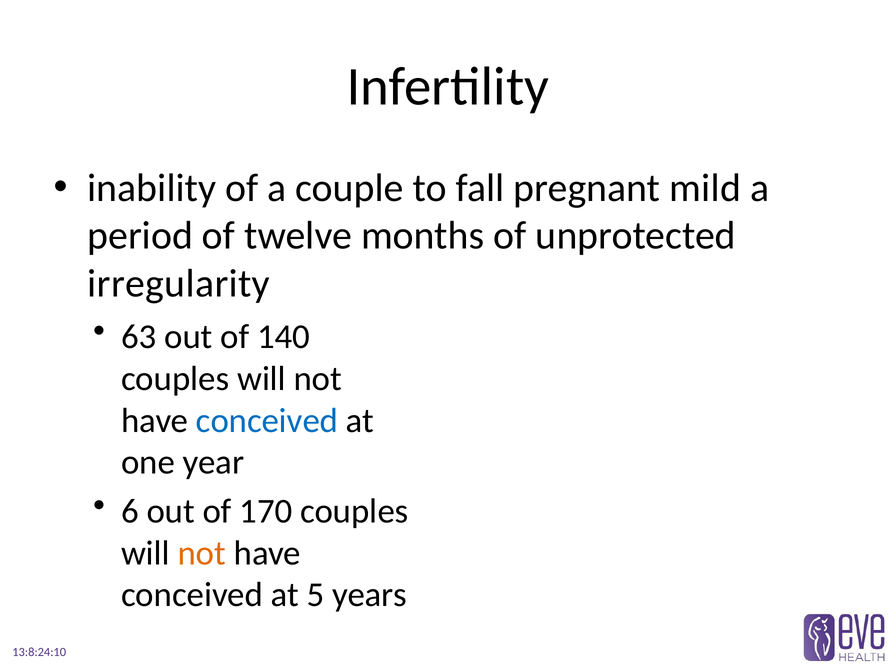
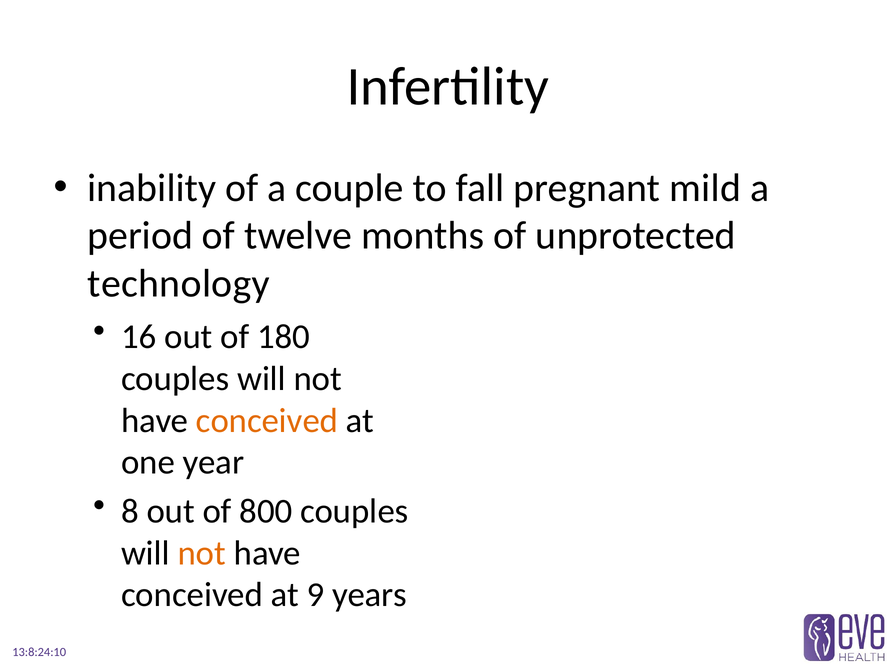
irregularity: irregularity -> technology (179, 284)
63: 63 -> 16 (139, 337)
140: 140 -> 180 (284, 337)
conceived colour: blue -> orange (267, 421)
6: 6 -> 8 (130, 511)
170: 170 -> 800 (266, 511)
5: 5 -> 9 (316, 595)
